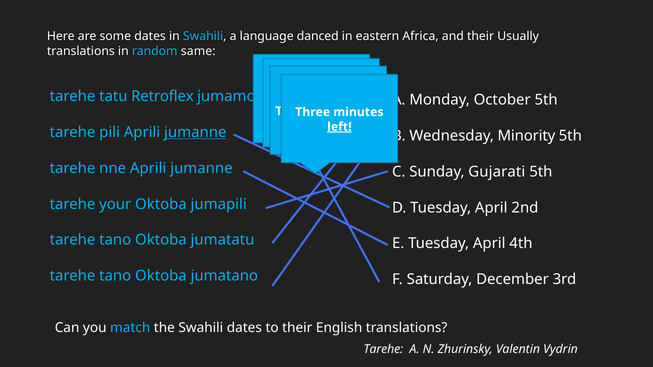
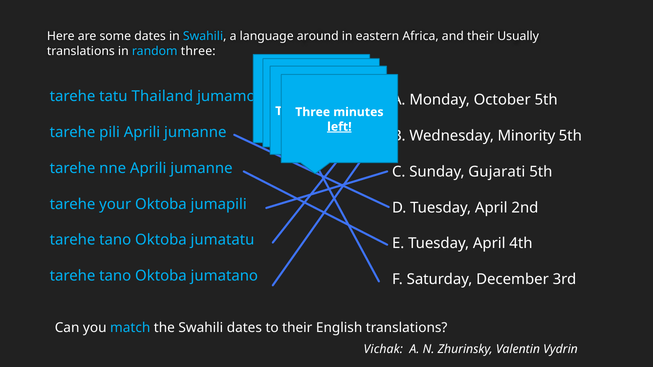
danced: danced -> around (318, 36)
random same: same -> three (198, 51)
Retroflex: Retroflex -> Thailand (162, 97)
jumanne underline: present -> none (195, 132)
Tarehe: Tarehe -> Vichak (383, 349)
